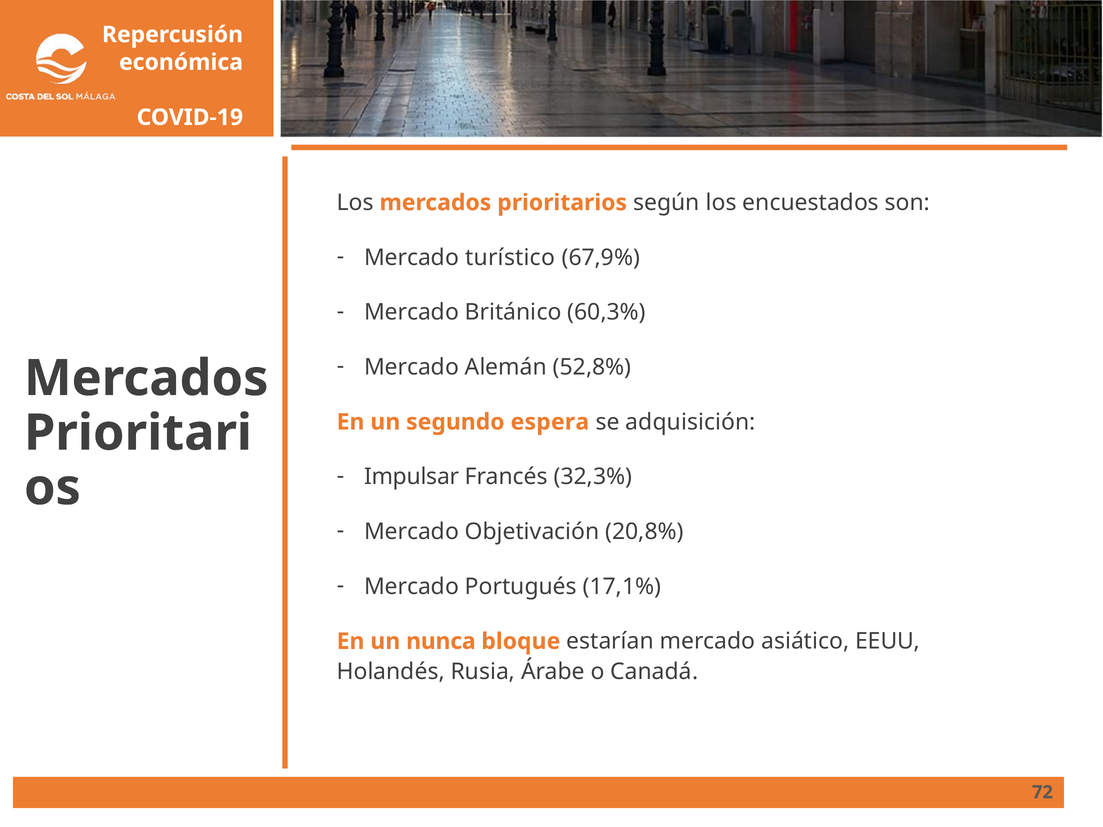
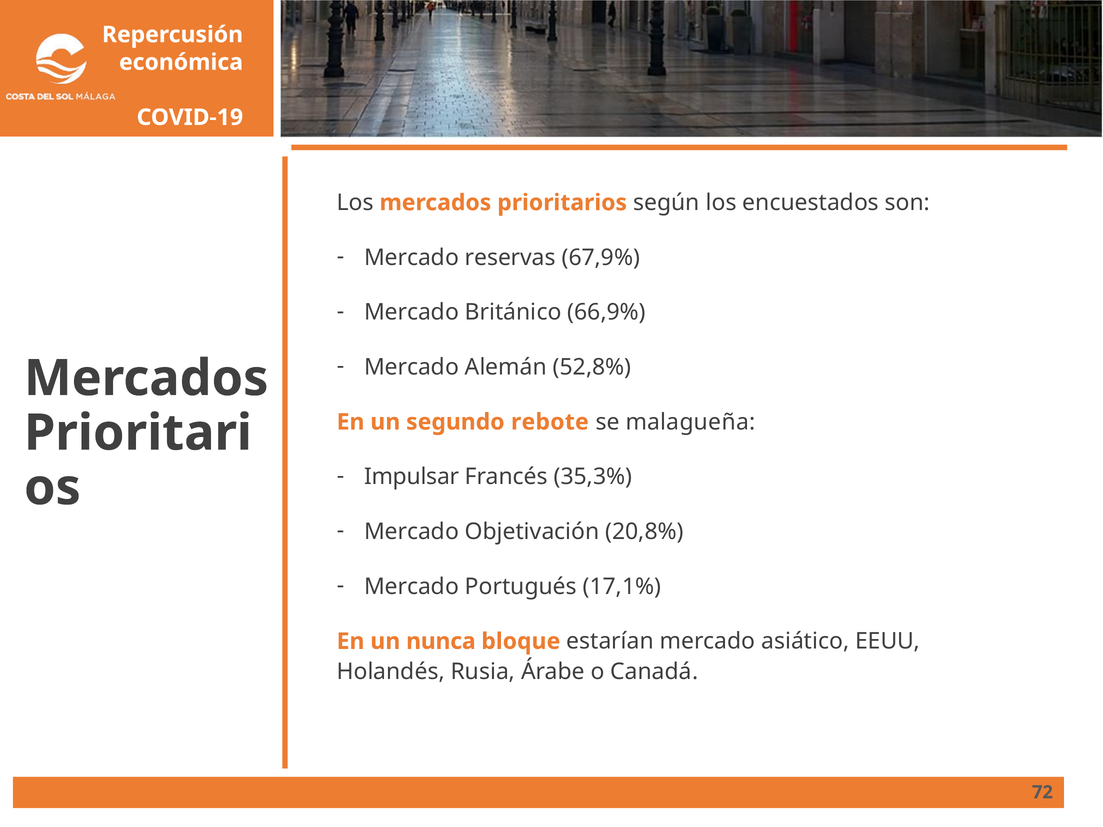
turístico: turístico -> reservas (510, 258)
60,3%: 60,3% -> 66,9% (607, 312)
espera: espera -> rebote (550, 422)
adquisición: adquisición -> malagueña (690, 422)
32,3%: 32,3% -> 35,3% (593, 477)
